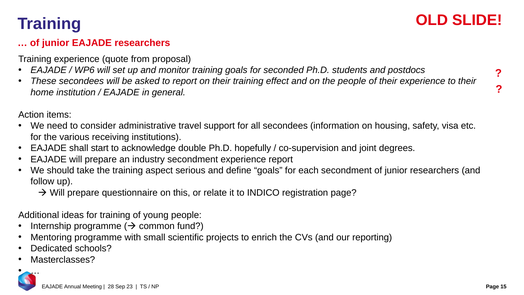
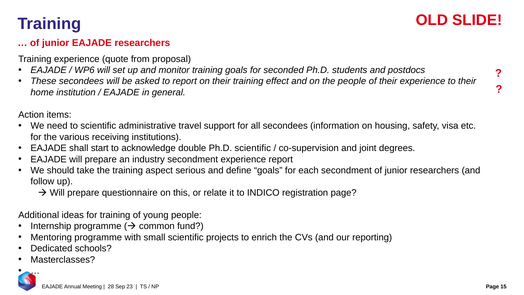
to consider: consider -> scientific (98, 126)
Ph.D hopefully: hopefully -> scientific (253, 148)
